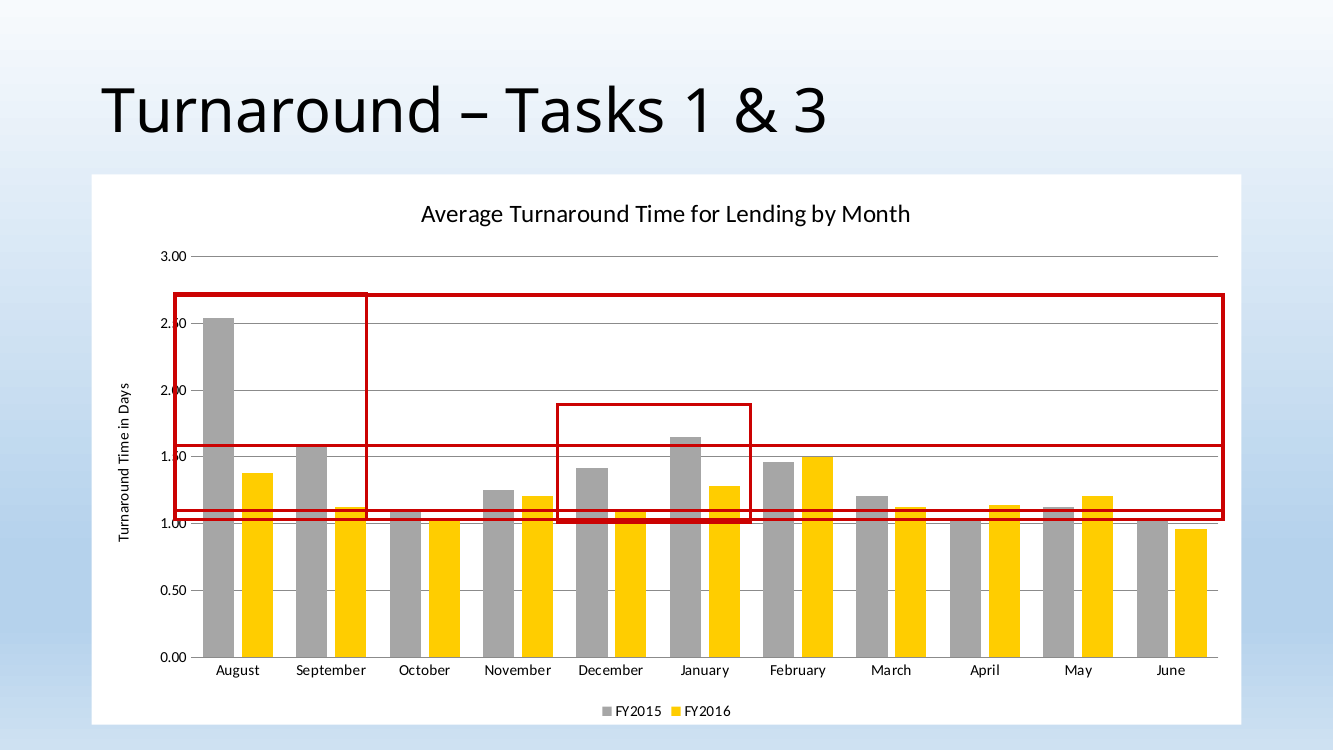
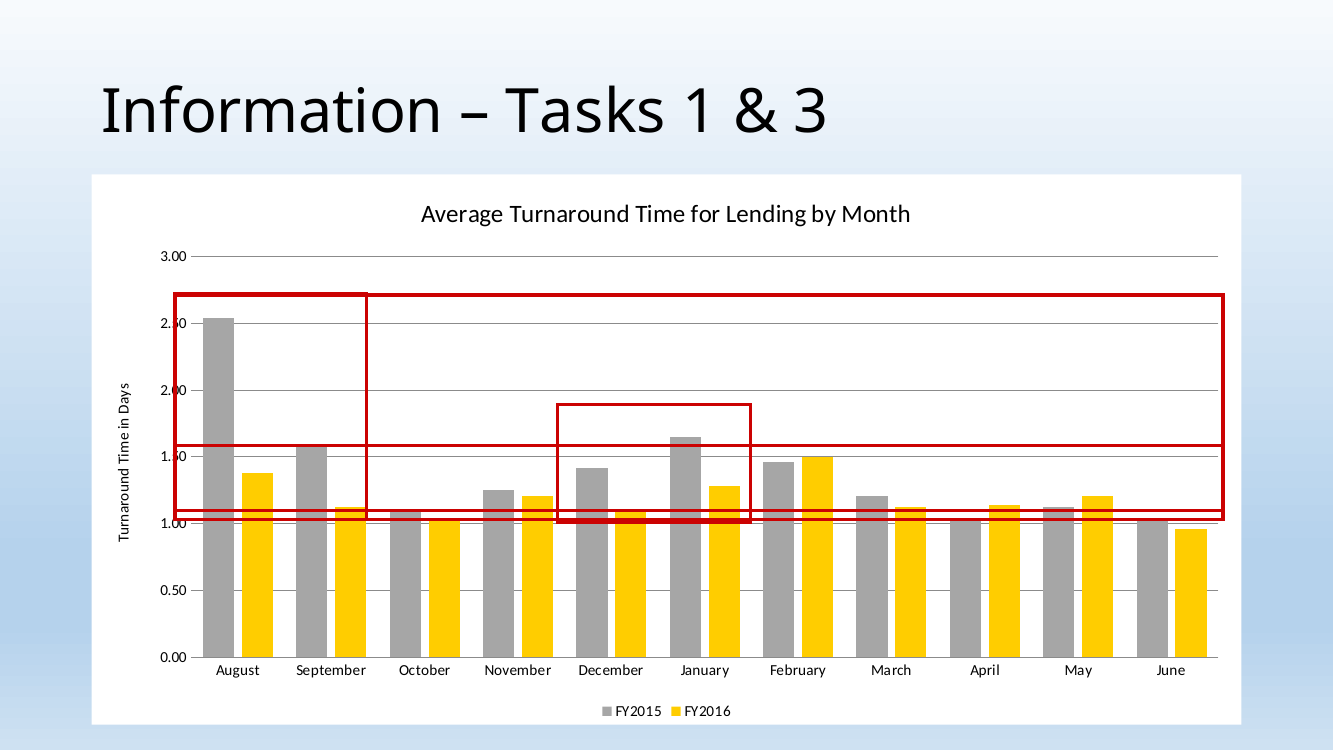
Turnaround: Turnaround -> Information (273, 112)
